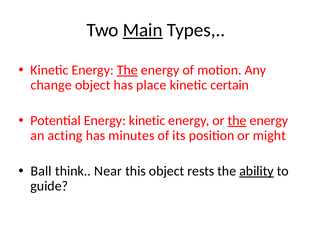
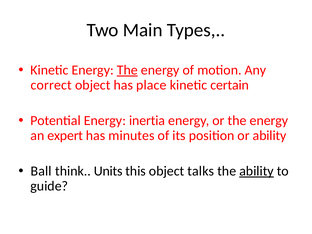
Main underline: present -> none (143, 30)
change: change -> correct (51, 85)
Energy kinetic: kinetic -> inertia (147, 121)
the underline: present -> none (237, 121)
acting: acting -> expert (65, 136)
or might: might -> ability (270, 136)
Near: Near -> Units (108, 171)
rests: rests -> talks (201, 171)
